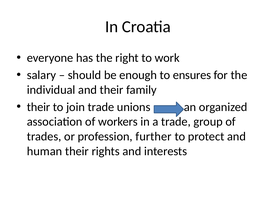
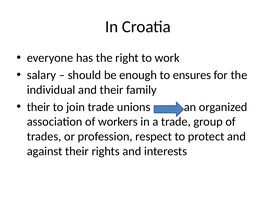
further: further -> respect (154, 136)
human: human -> against (45, 151)
